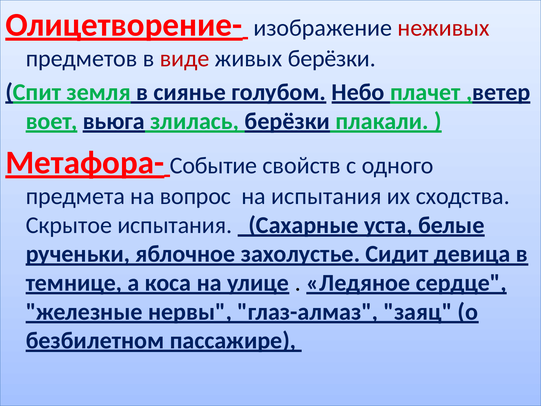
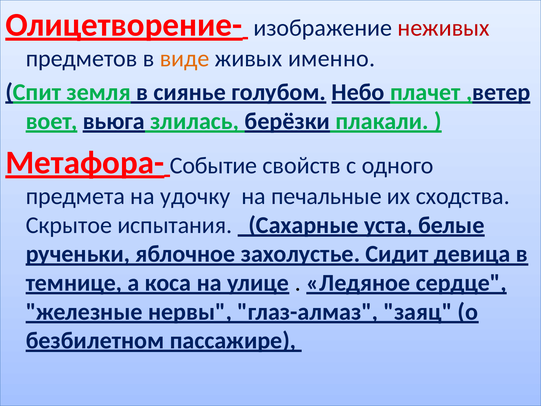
виде colour: red -> orange (185, 58)
живых берёзки: берёзки -> именно (332, 58)
вопрос: вопрос -> удочку (195, 196)
на испытания: испытания -> печальные (326, 196)
